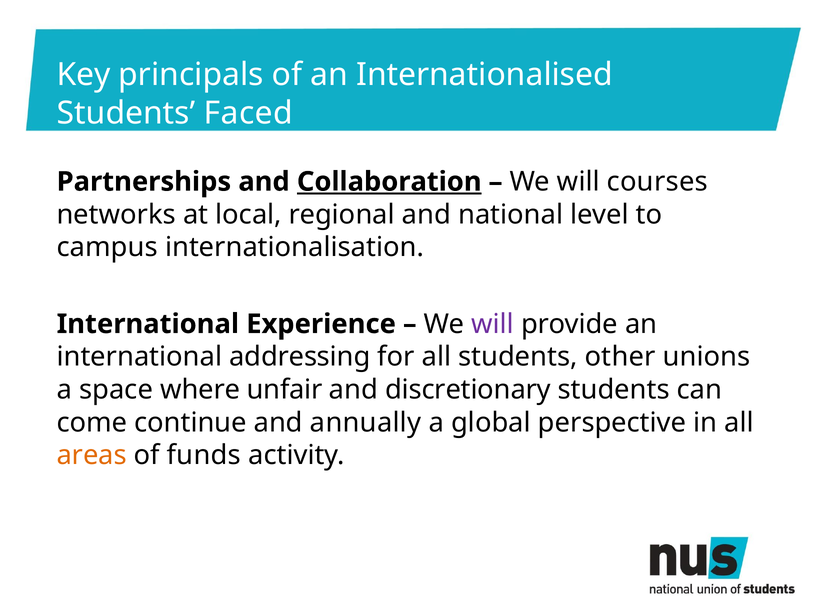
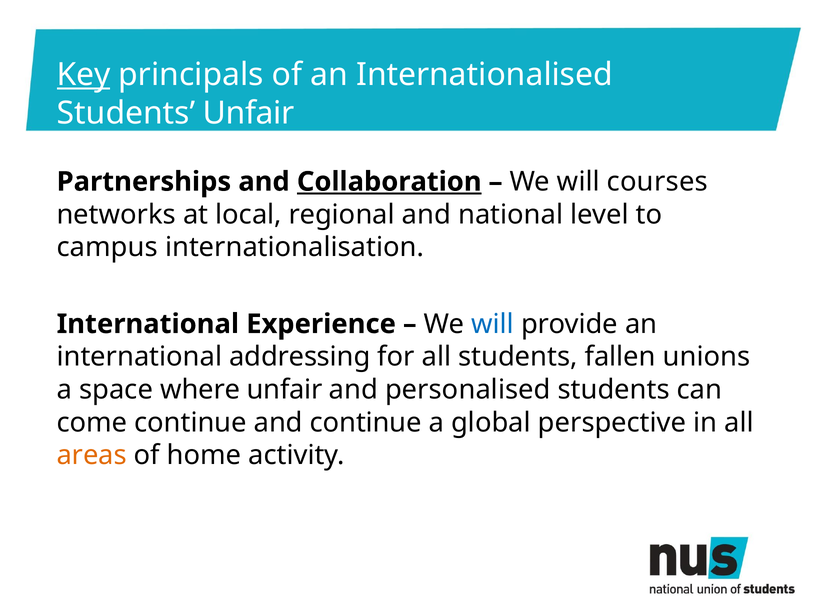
Key underline: none -> present (84, 75)
Students Faced: Faced -> Unfair (249, 113)
will colour: purple -> blue (493, 324)
other: other -> fallen (620, 357)
discretionary: discretionary -> personalised (468, 390)
and annually: annually -> continue (366, 422)
funds: funds -> home (204, 455)
